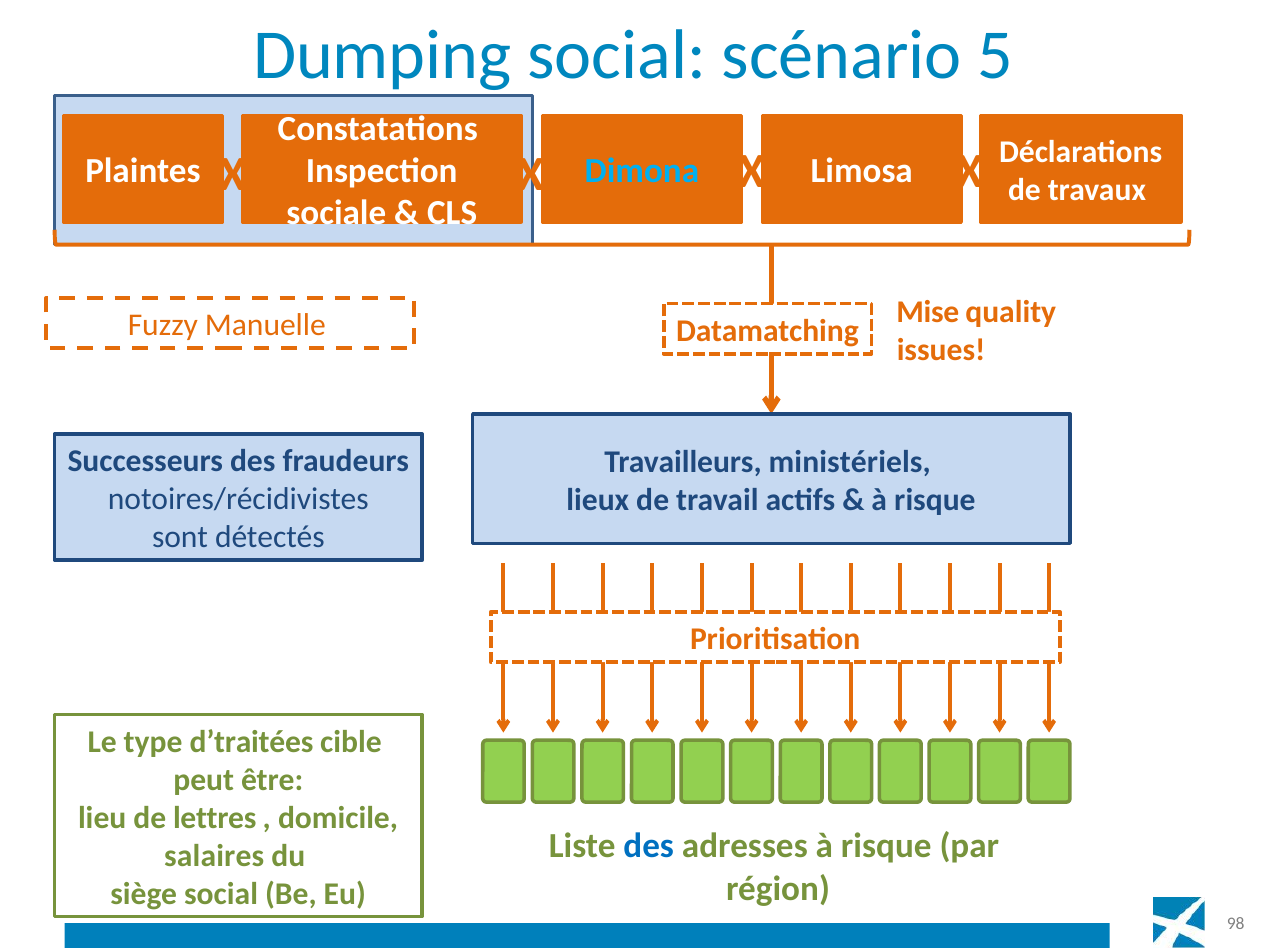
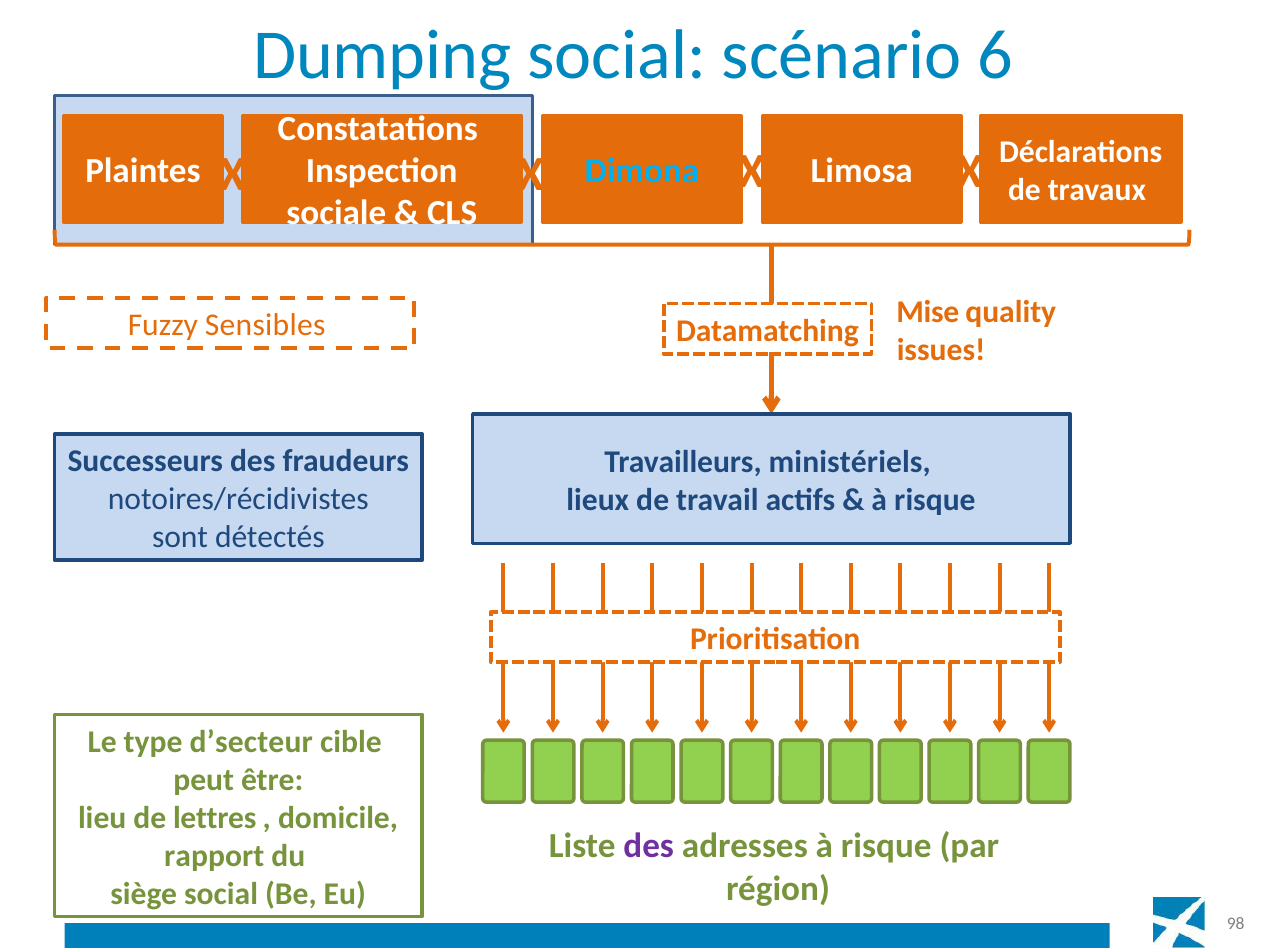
5: 5 -> 6 (995, 55)
Manuelle: Manuelle -> Sensibles (265, 325)
d’traitées: d’traitées -> d’secteur (251, 742)
des colour: blue -> purple (649, 846)
salaires: salaires -> rapport (214, 856)
